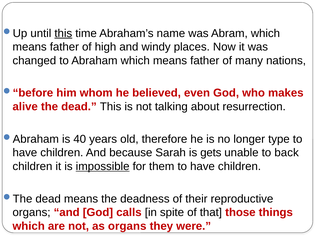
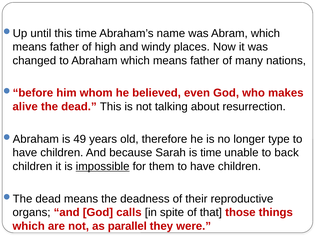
this underline: present -> none (63, 33)
40: 40 -> 49 (80, 139)
is gets: gets -> time (211, 153)
as organs: organs -> parallel (127, 226)
